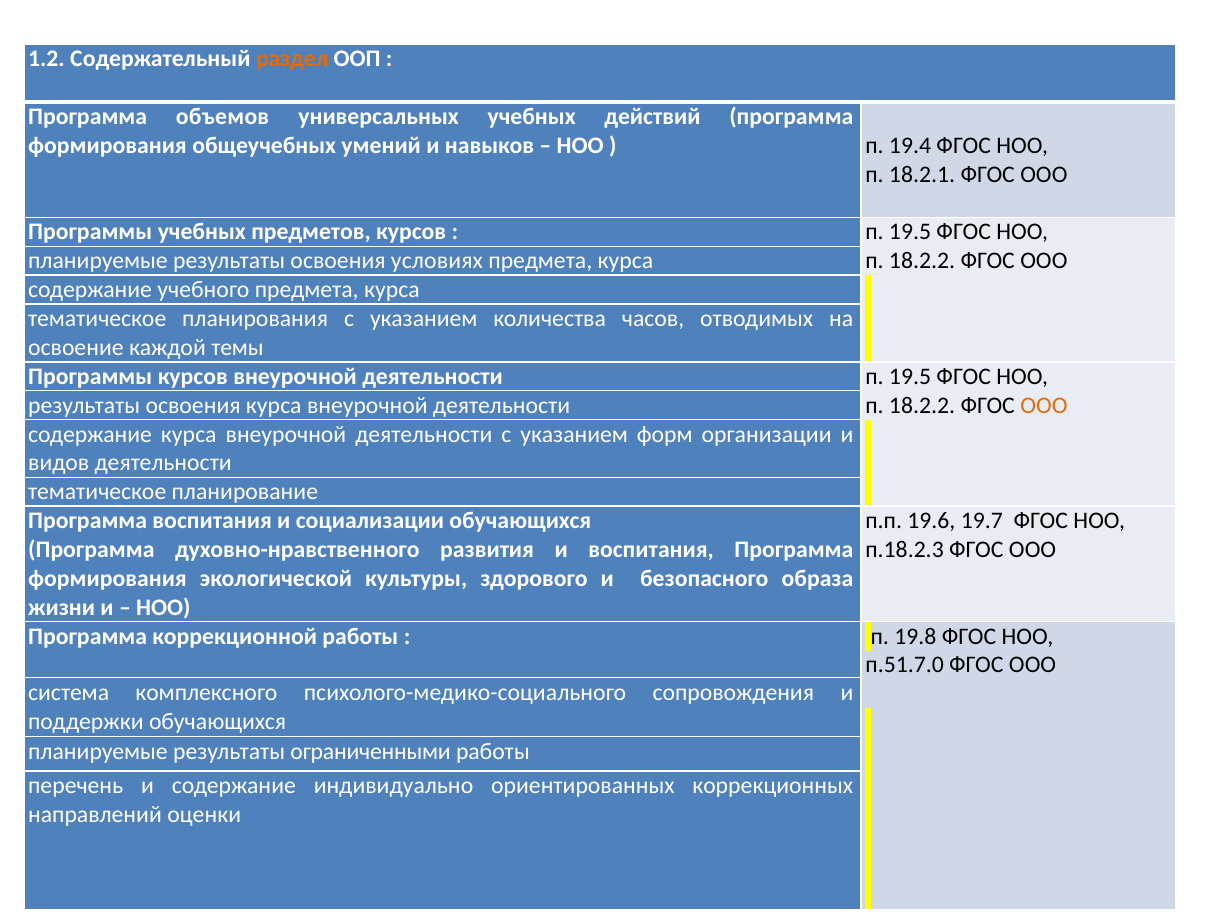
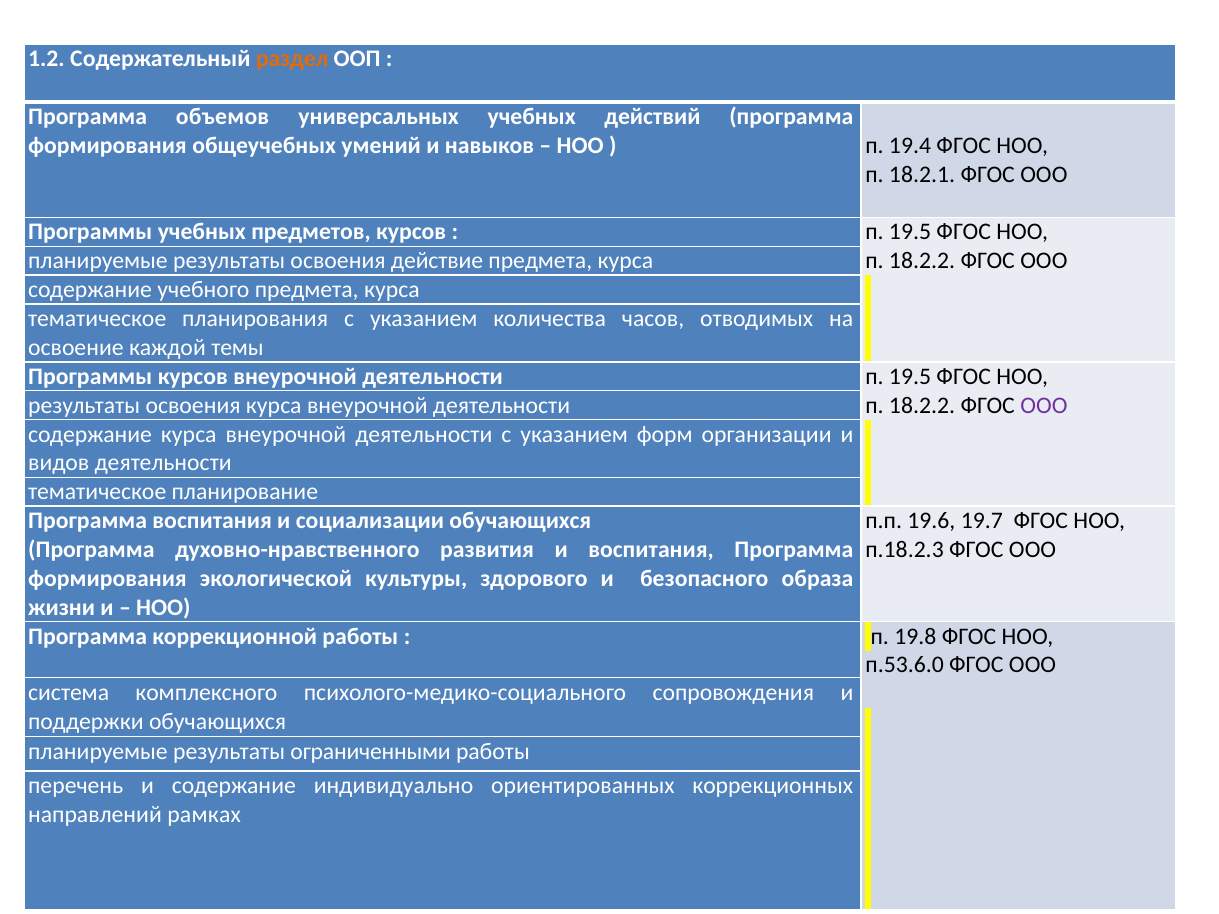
условиях: условиях -> действие (437, 261)
ООО colour: orange -> purple (1044, 405)
п.51.7.0: п.51.7.0 -> п.53.6.0 (905, 665)
оценки: оценки -> рамках (204, 815)
